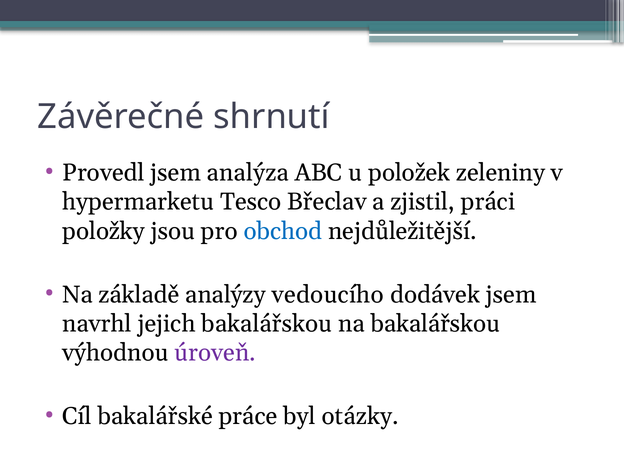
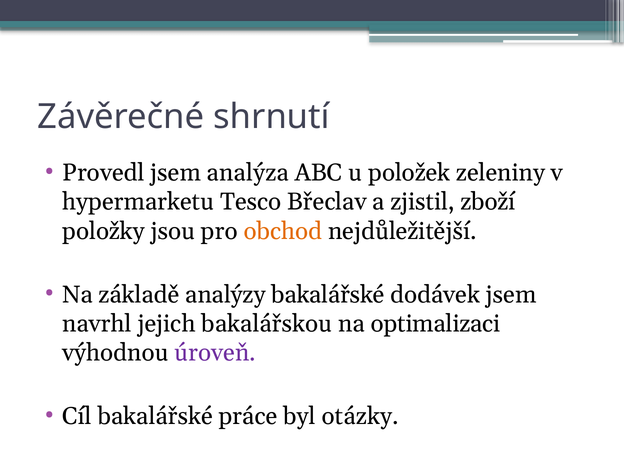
práci: práci -> zboží (488, 202)
obchod colour: blue -> orange (283, 231)
analýzy vedoucího: vedoucího -> bakalářské (328, 295)
na bakalářskou: bakalářskou -> optimalizaci (435, 324)
